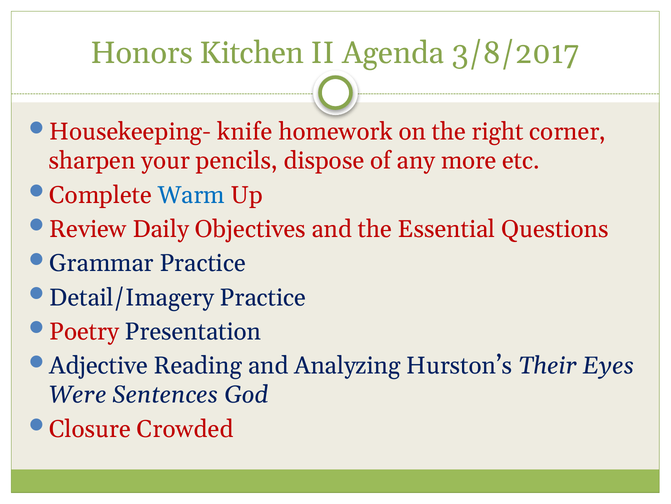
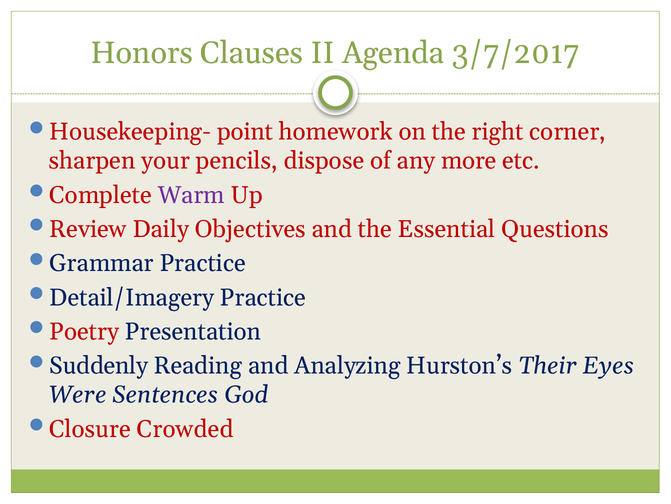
Kitchen: Kitchen -> Clauses (252, 53)
3/8/2017: 3/8/2017 -> 3/7/2017 (515, 53)
knife: knife -> point (245, 132)
Warm colour: blue -> purple (191, 195)
Adjective: Adjective -> Suddenly (99, 365)
